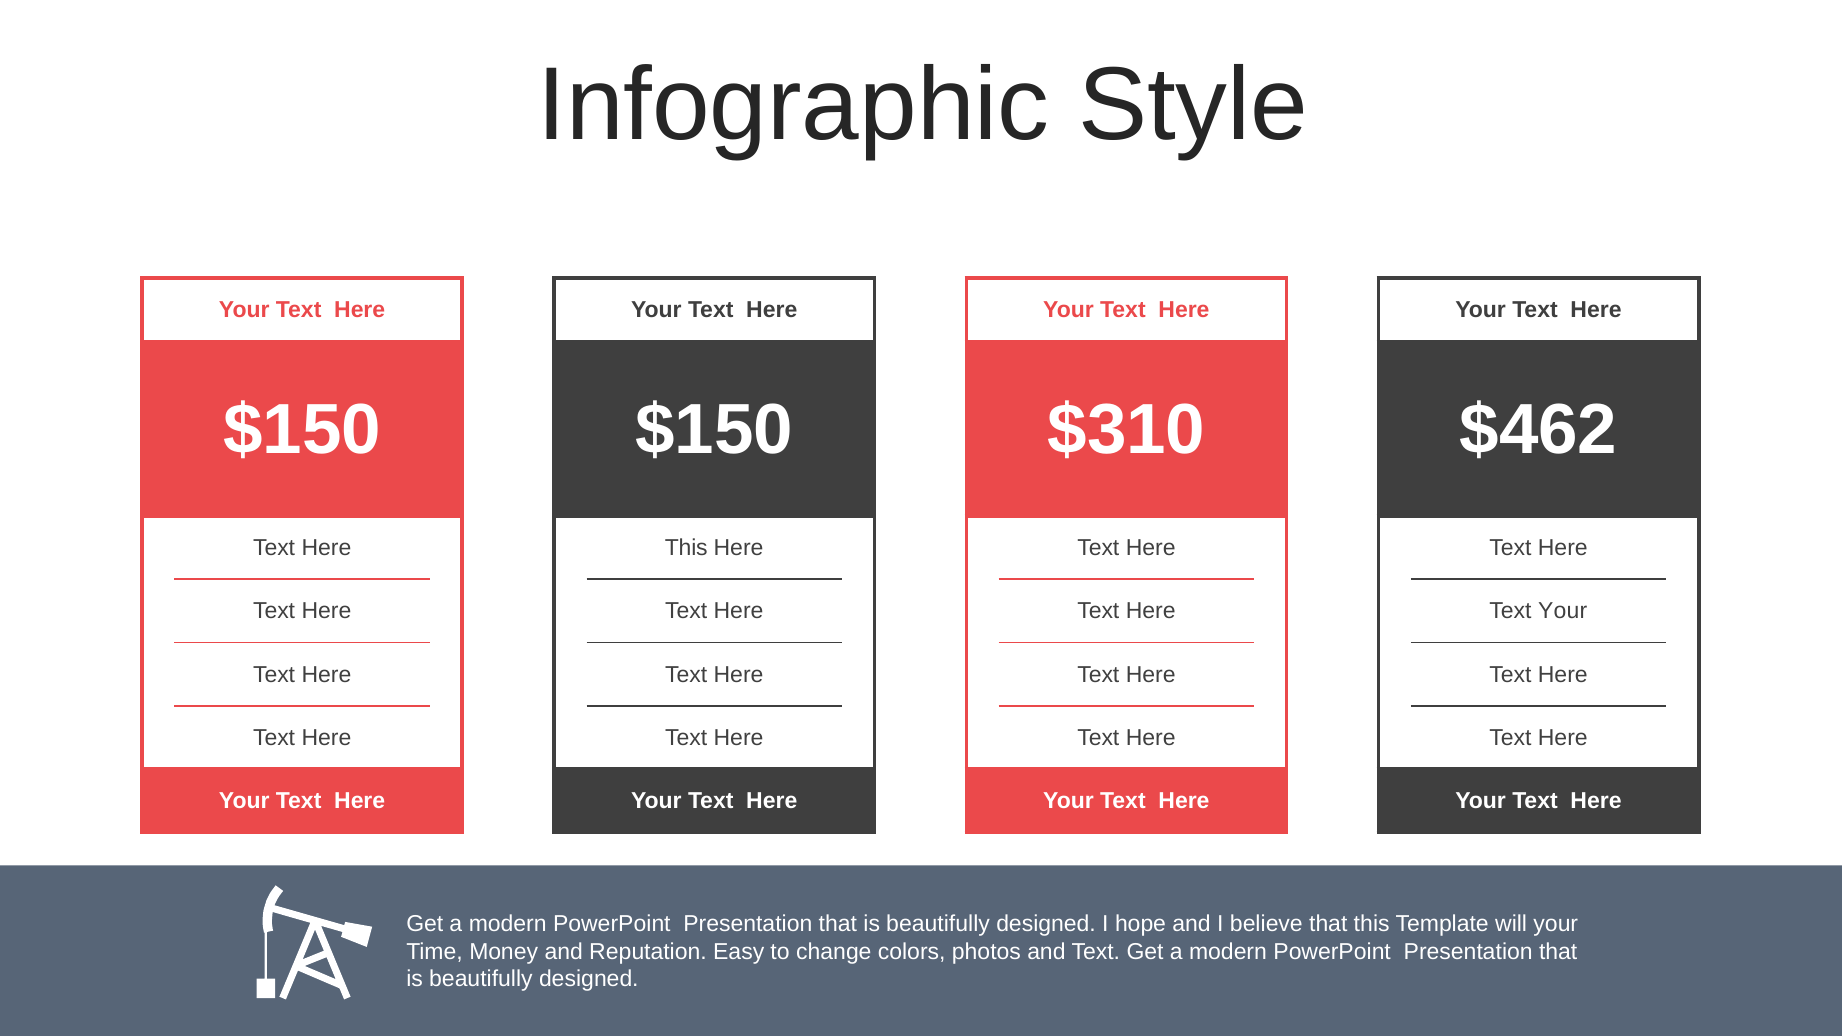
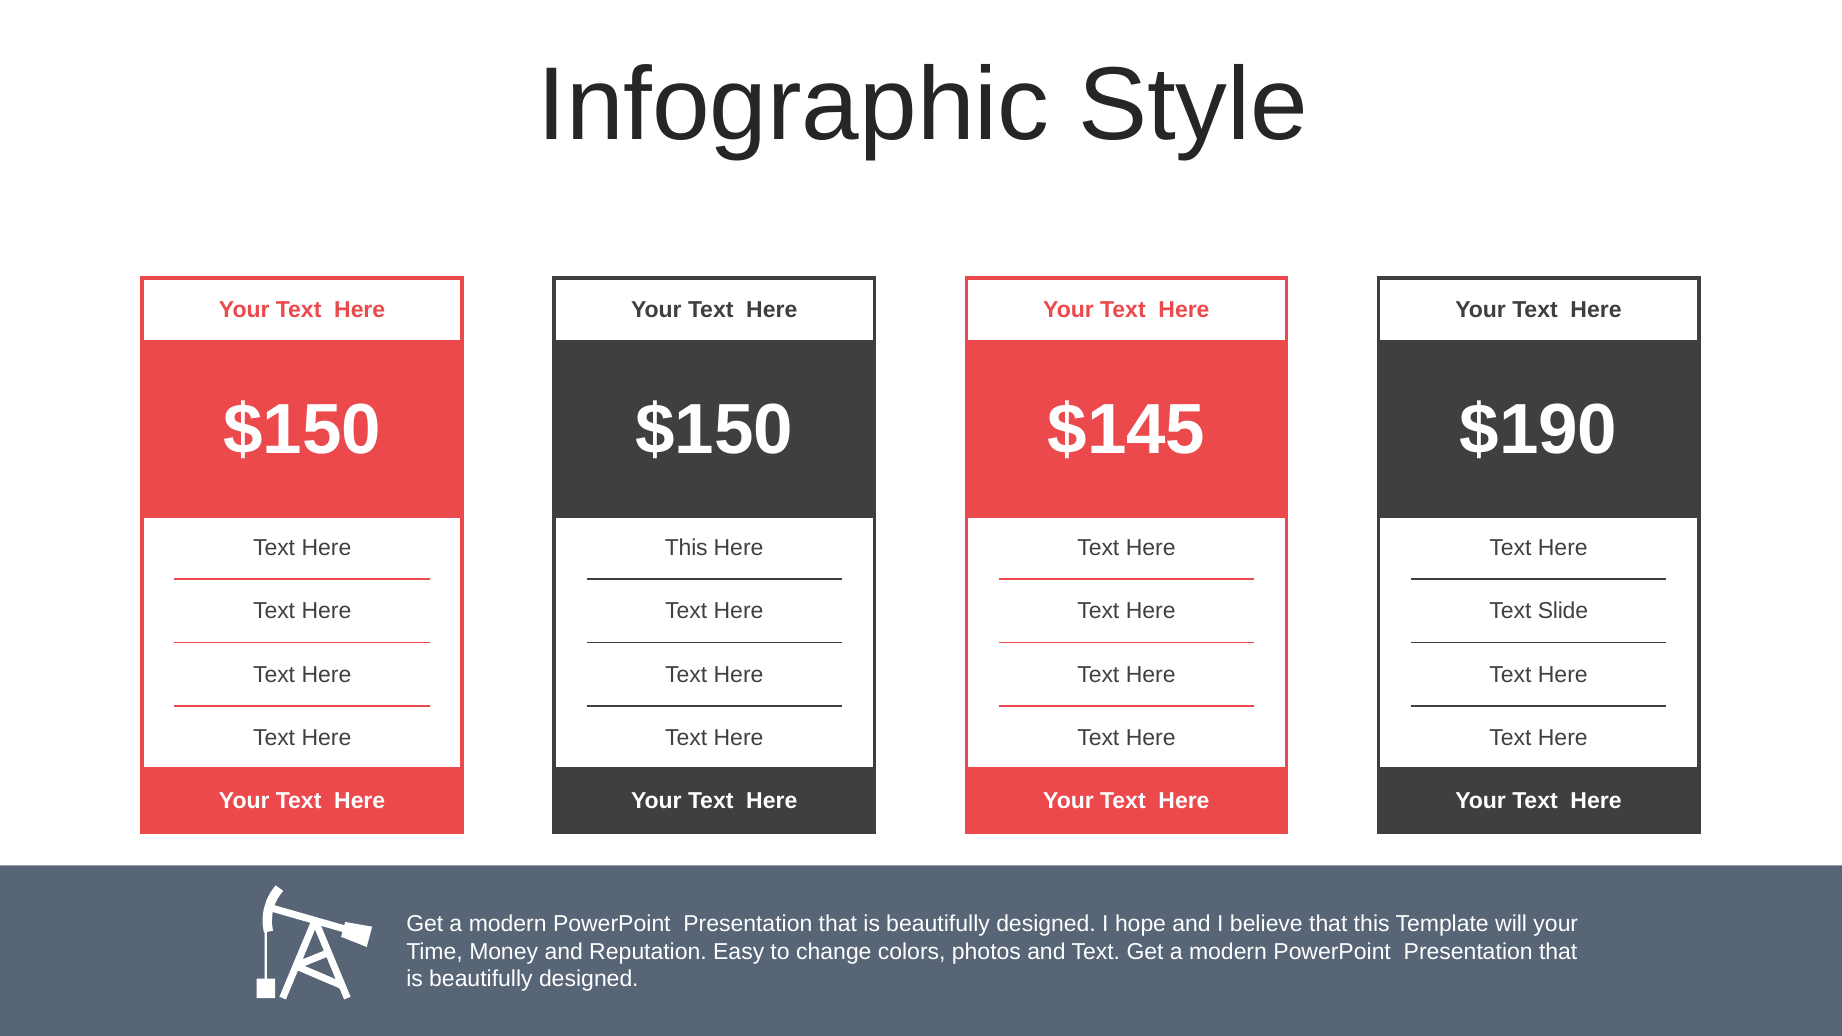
$310: $310 -> $145 (1126, 430)
$462: $462 -> $190 (1539, 430)
Text Your: Your -> Slide (1563, 611)
